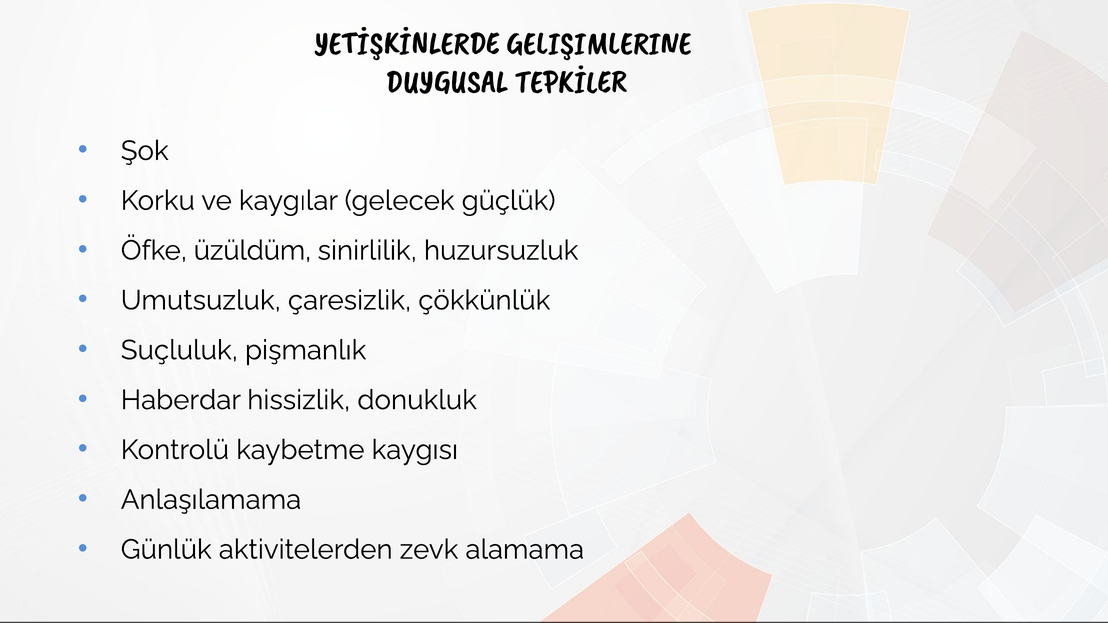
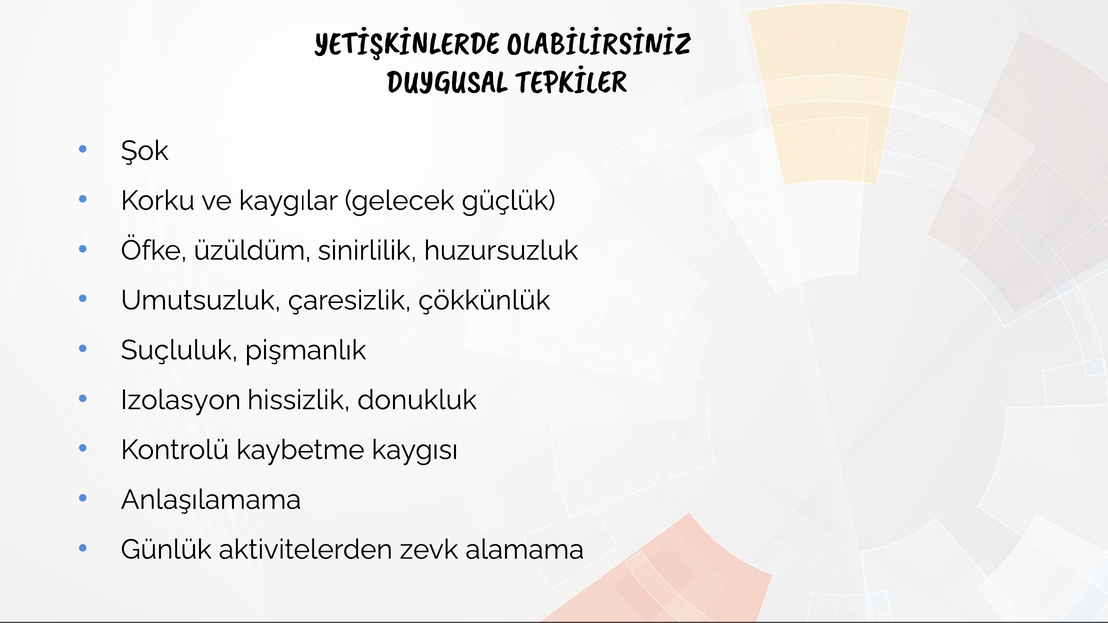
GELIŞIMLERINE: GELIŞIMLERINE -> OLABİLİRSİNİZ (599, 43)
Haberdar: Haberdar -> Izolasyon (181, 400)
